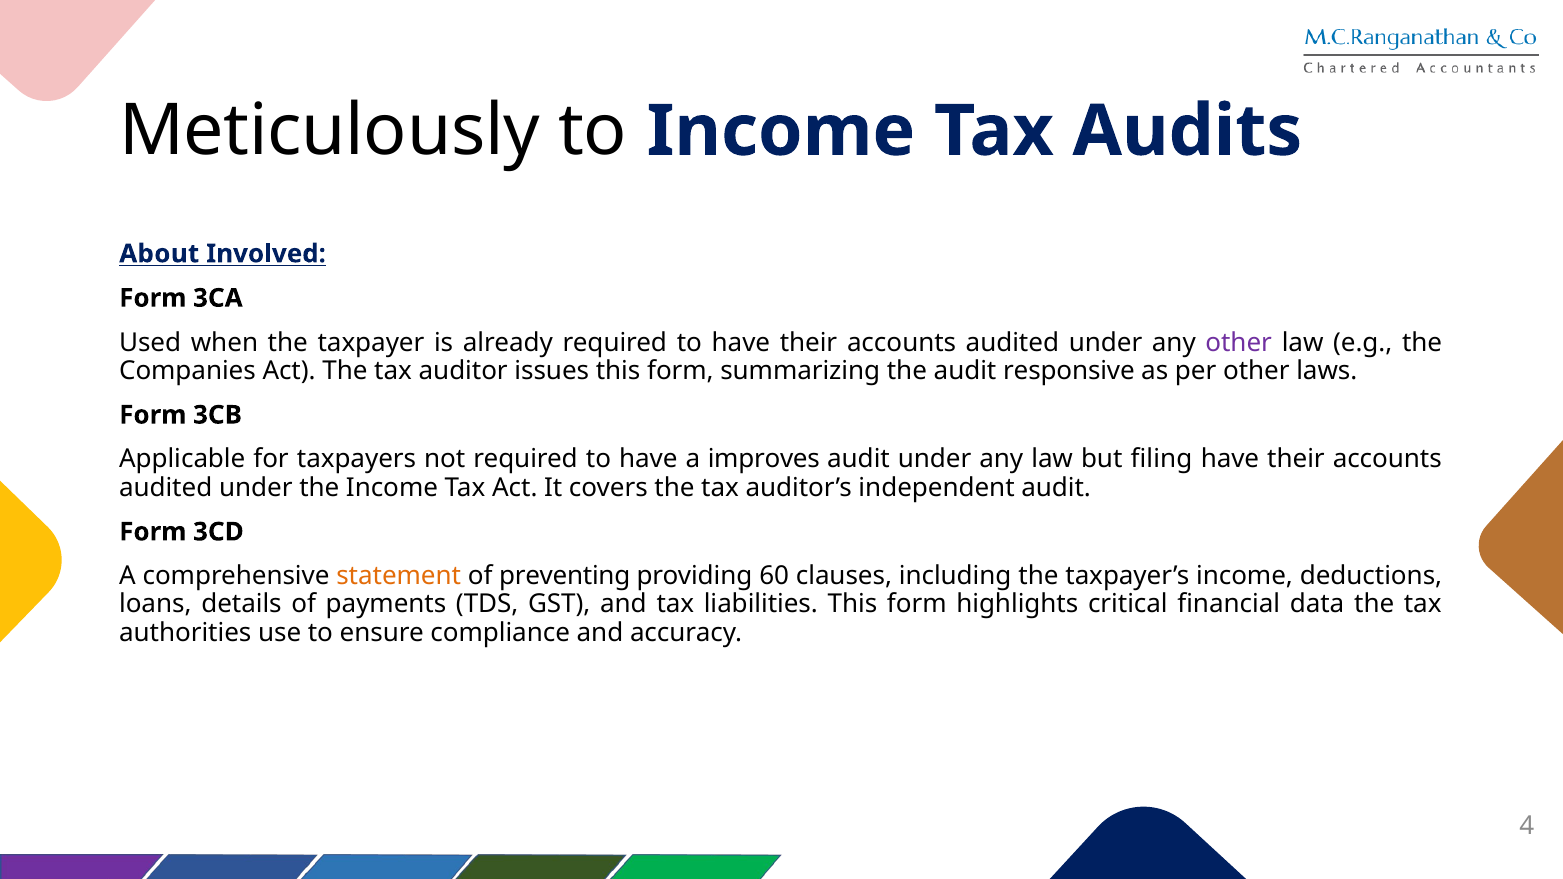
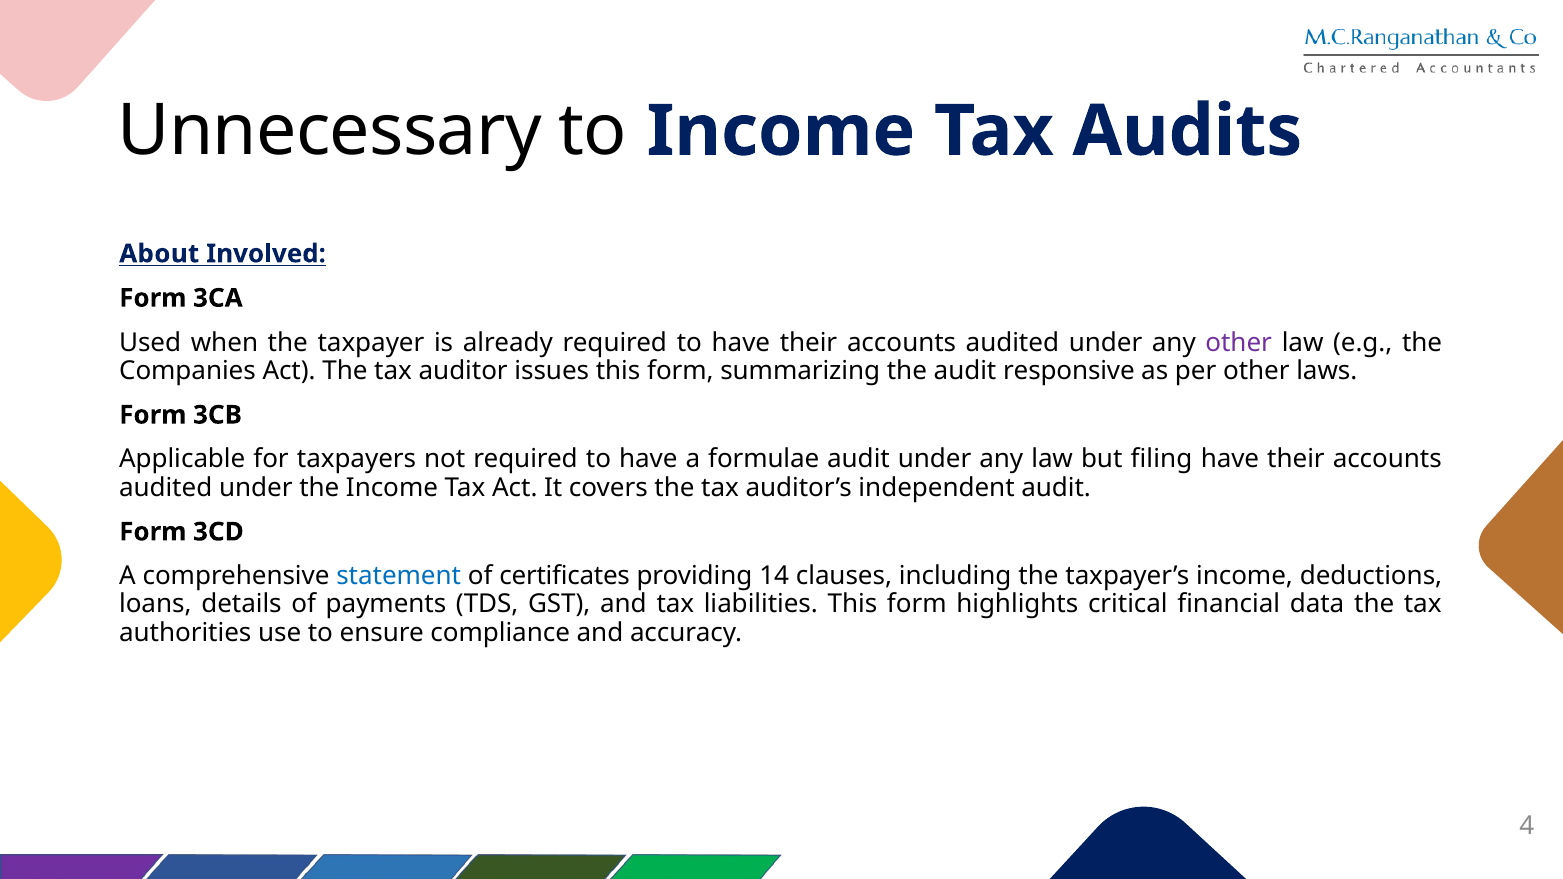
Meticulously: Meticulously -> Unnecessary (330, 131)
improves: improves -> formulae (764, 459)
statement colour: orange -> blue (399, 576)
preventing: preventing -> certificates (565, 576)
60: 60 -> 14 (774, 576)
